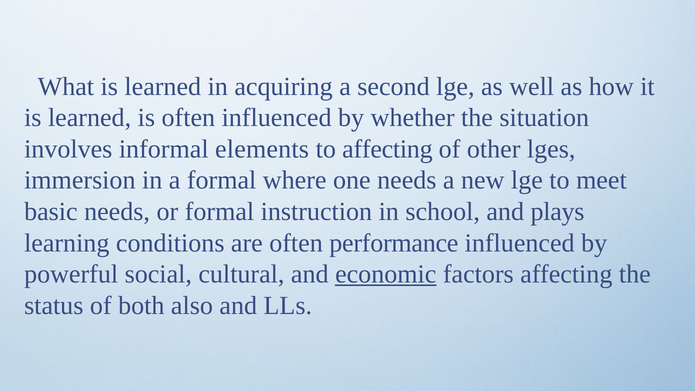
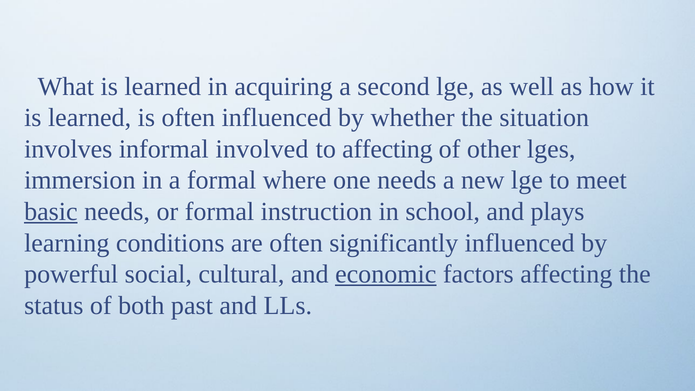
elements: elements -> involved (262, 149)
basic underline: none -> present (51, 212)
performance: performance -> significantly (394, 243)
also: also -> past (192, 306)
